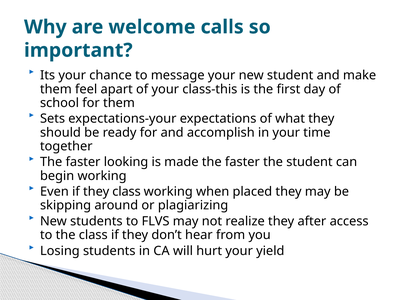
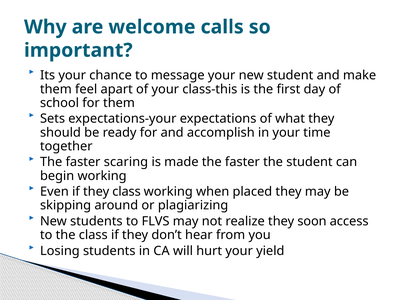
looking: looking -> scaring (126, 162)
after: after -> soon (312, 222)
